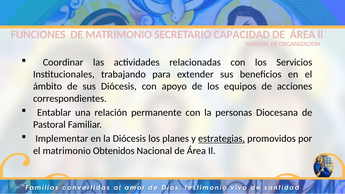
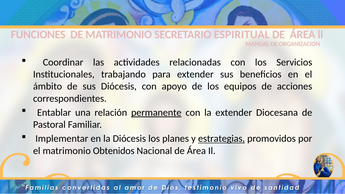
CAPACIDAD: CAPACIDAD -> ESPIRITUAL (242, 35)
permanente underline: none -> present (156, 113)
la personas: personas -> extender (234, 113)
